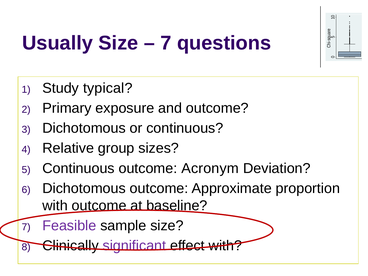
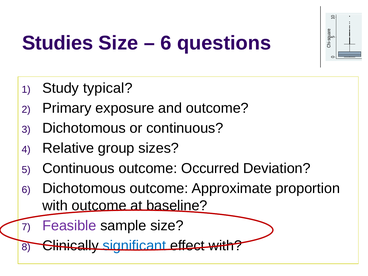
Usually: Usually -> Studies (58, 43)
7: 7 -> 6 (166, 43)
Acronym: Acronym -> Occurred (210, 168)
significant colour: purple -> blue (134, 246)
